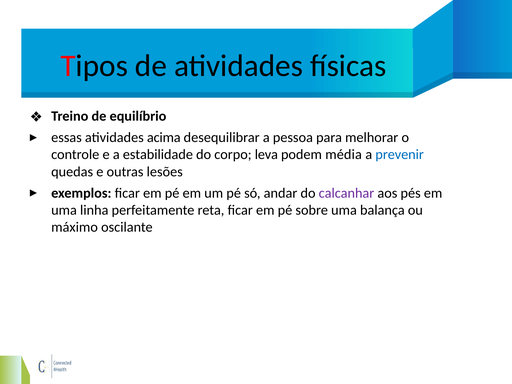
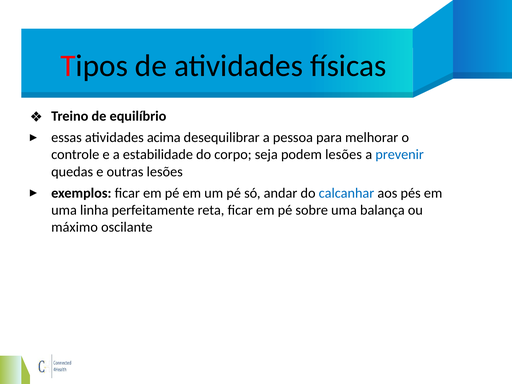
leva: leva -> seja (266, 155)
podem média: média -> lesões (344, 155)
calcanhar colour: purple -> blue (346, 193)
